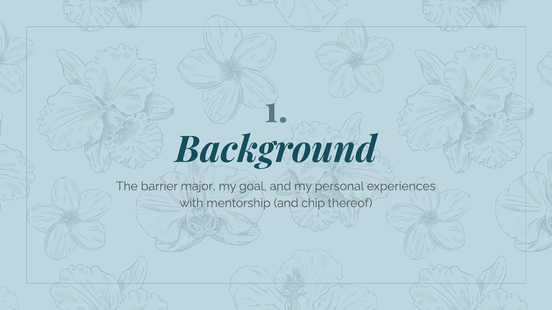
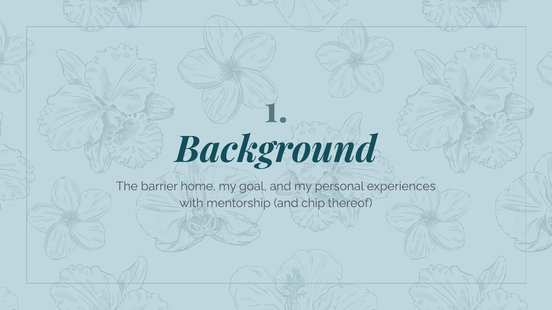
major: major -> home (198, 186)
